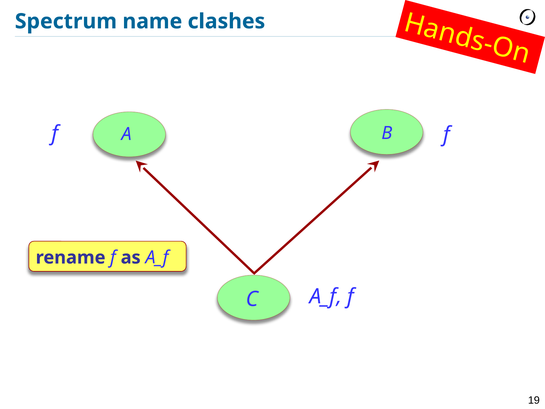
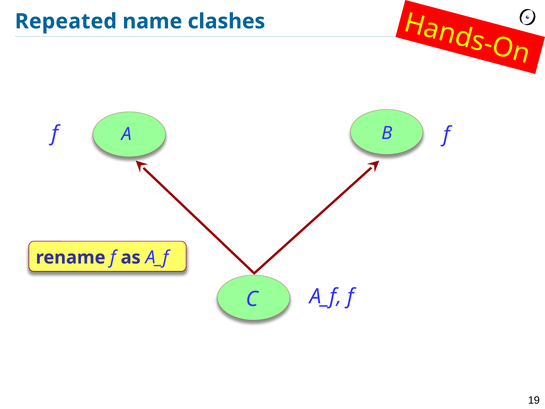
Spectrum: Spectrum -> Repeated (66, 21)
